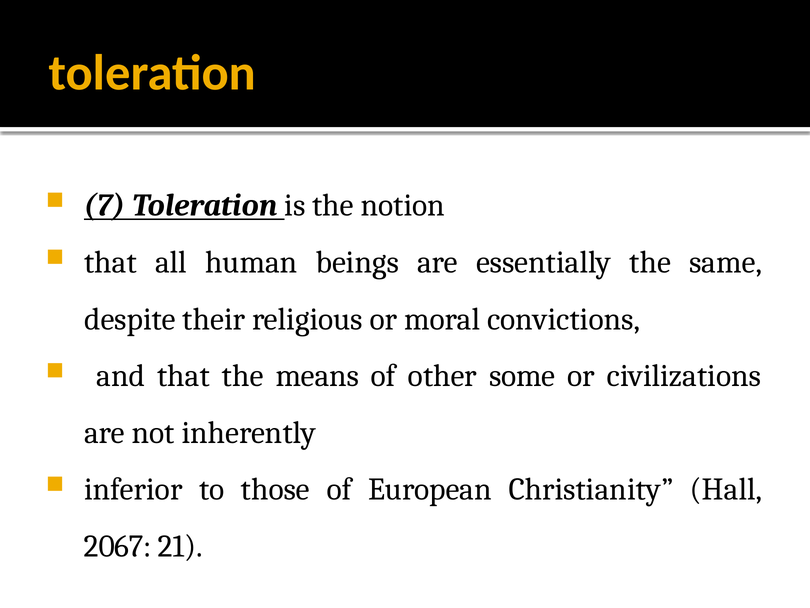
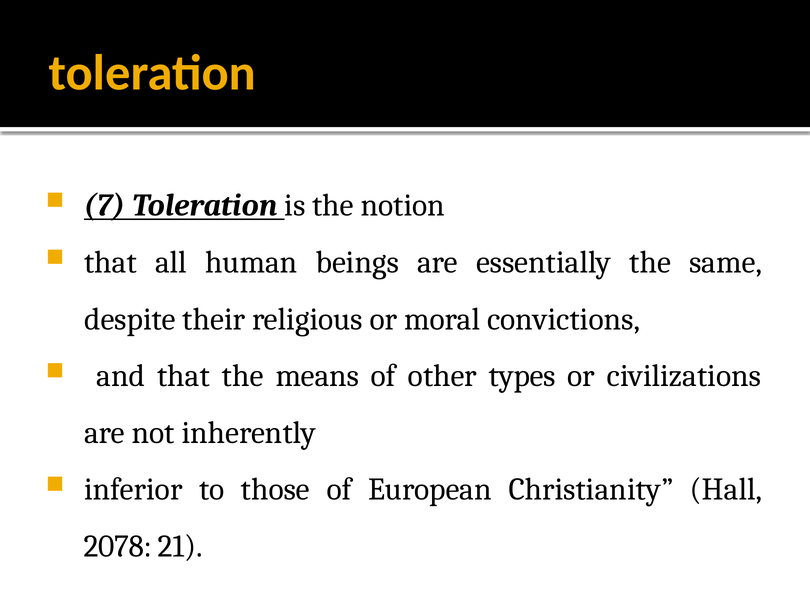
some: some -> types (522, 376)
2067: 2067 -> 2078 (118, 546)
